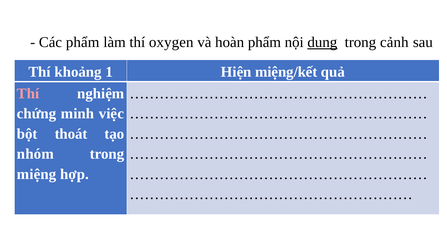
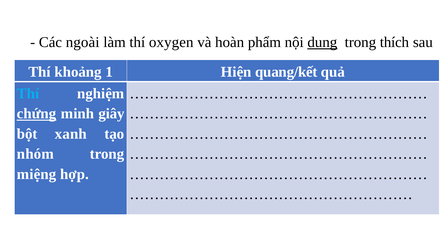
Các phẩm: phẩm -> ngoài (83, 42)
cảnh: cảnh -> thích (394, 42)
miệng/kết: miệng/kết -> quang/kết (286, 72)
Thí colour: pink -> light blue (28, 94)
chứng underline: none -> present (37, 114)
việc: việc -> giây (112, 114)
thoát: thoát -> xanh (71, 134)
